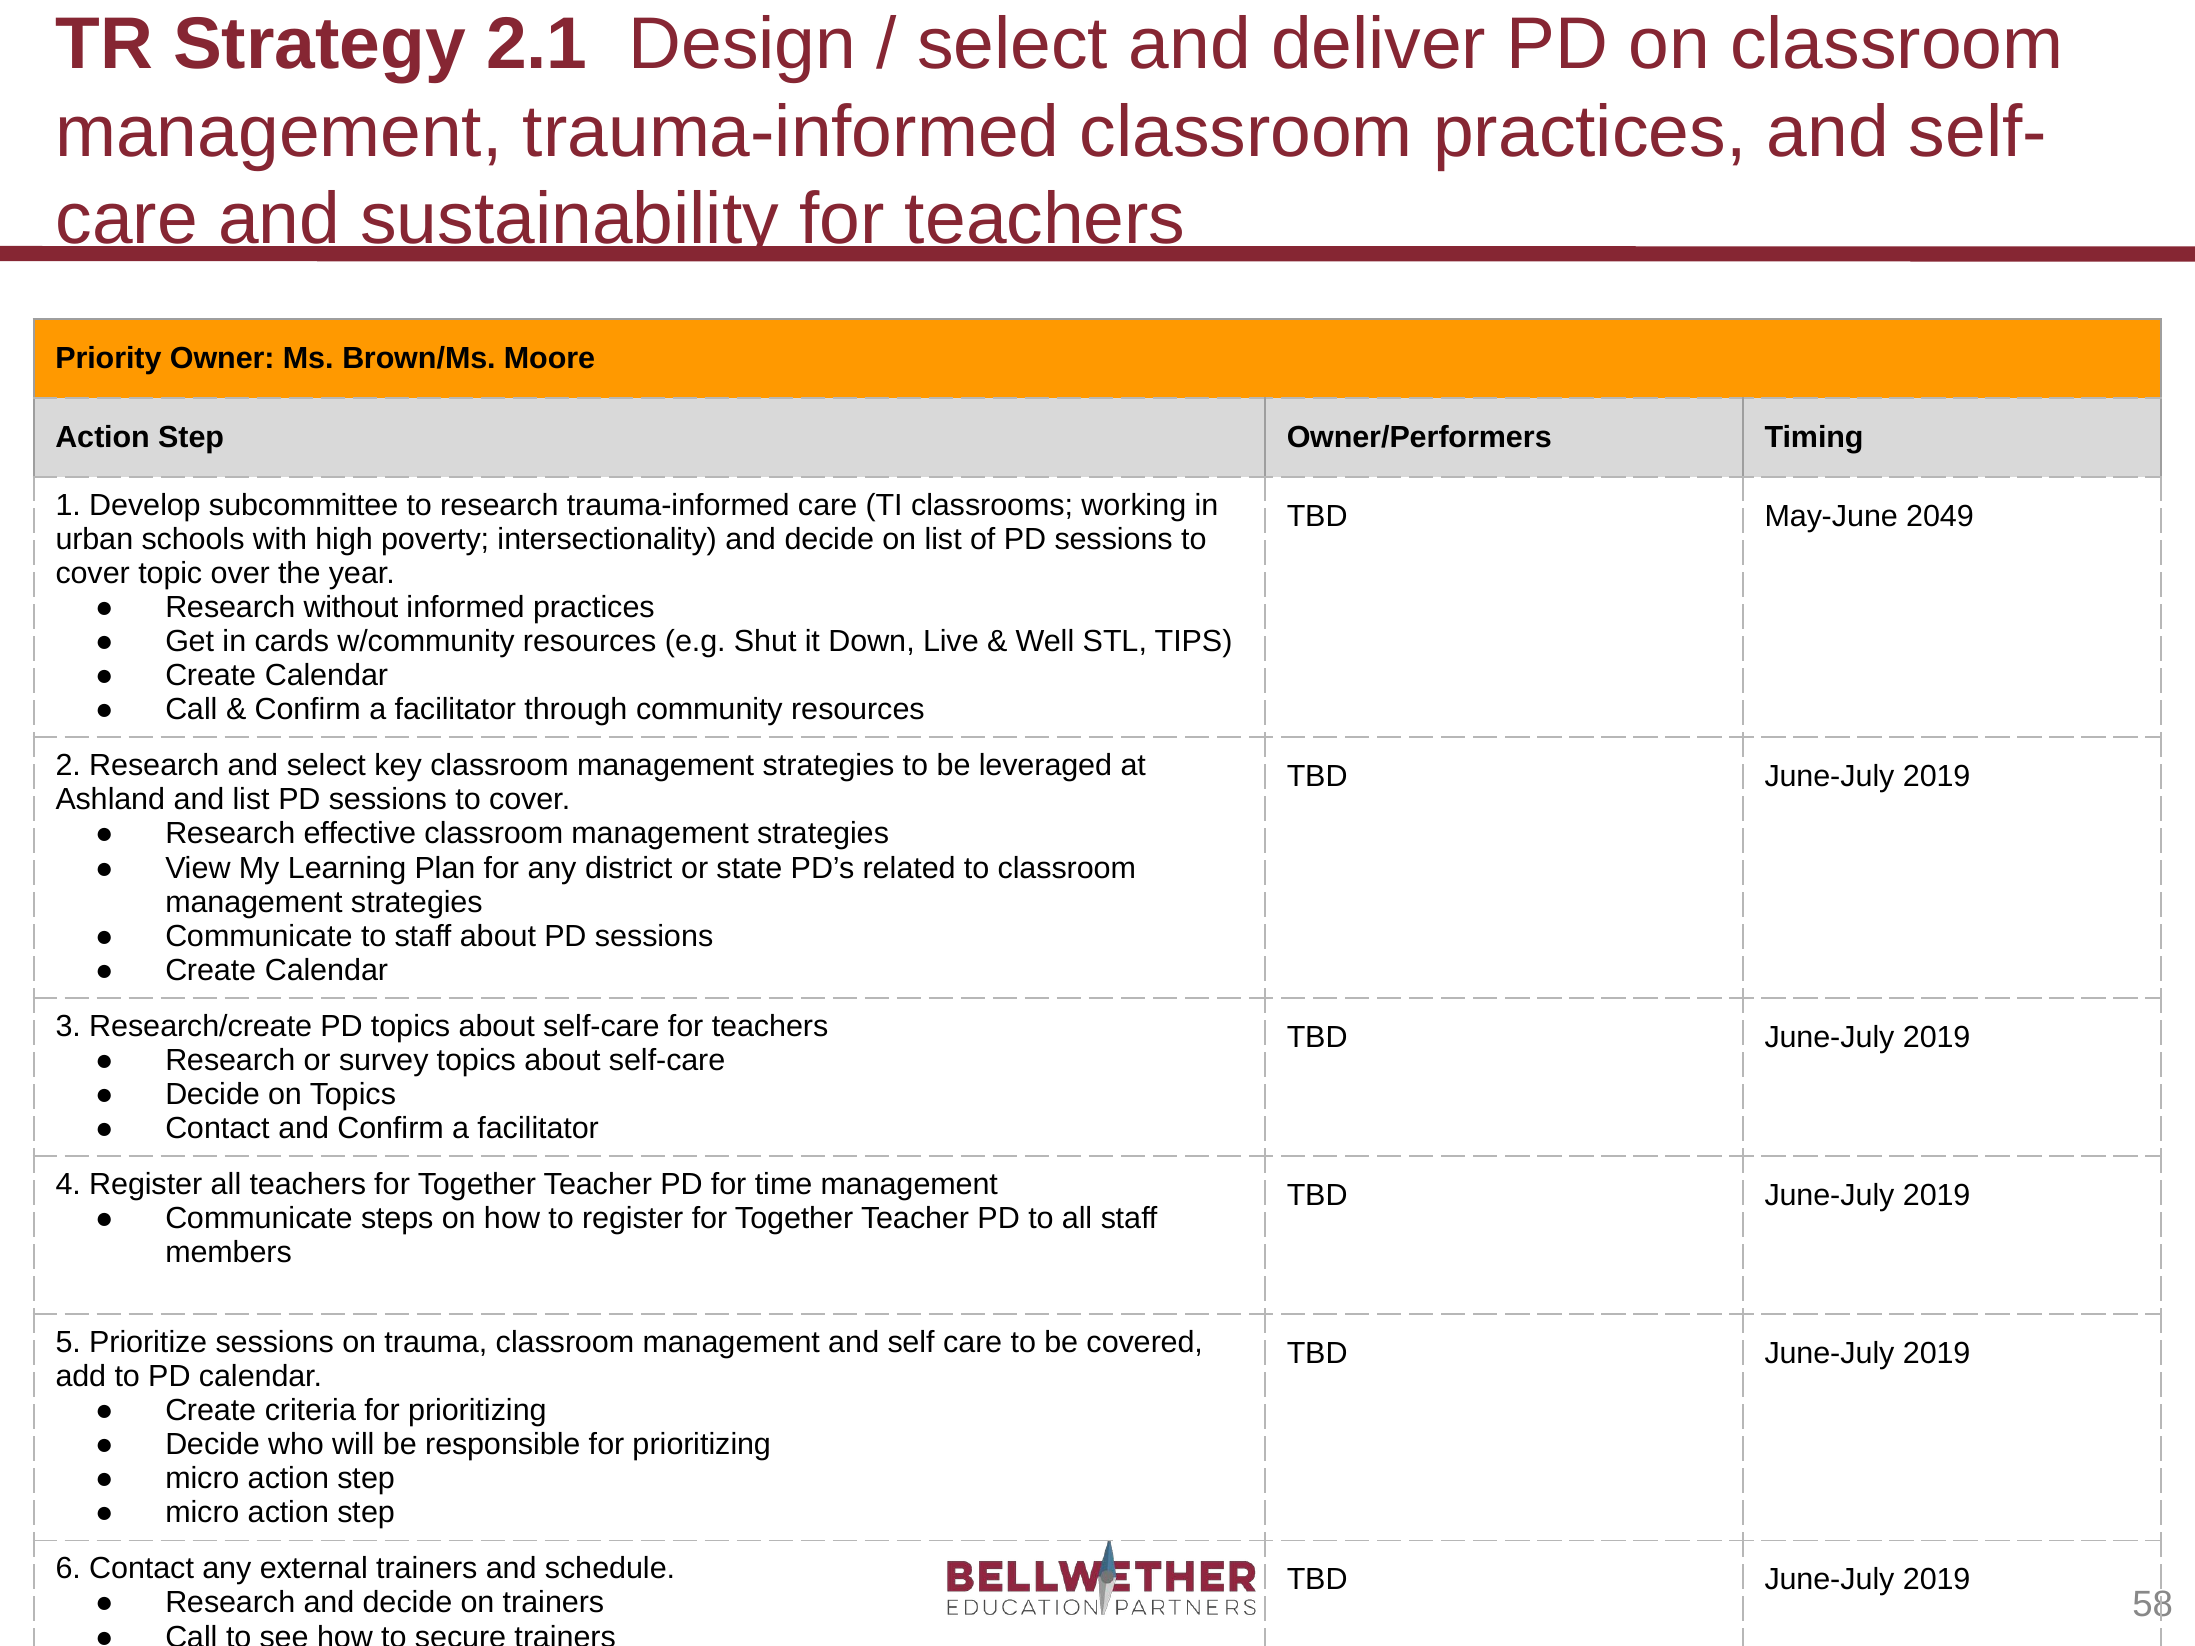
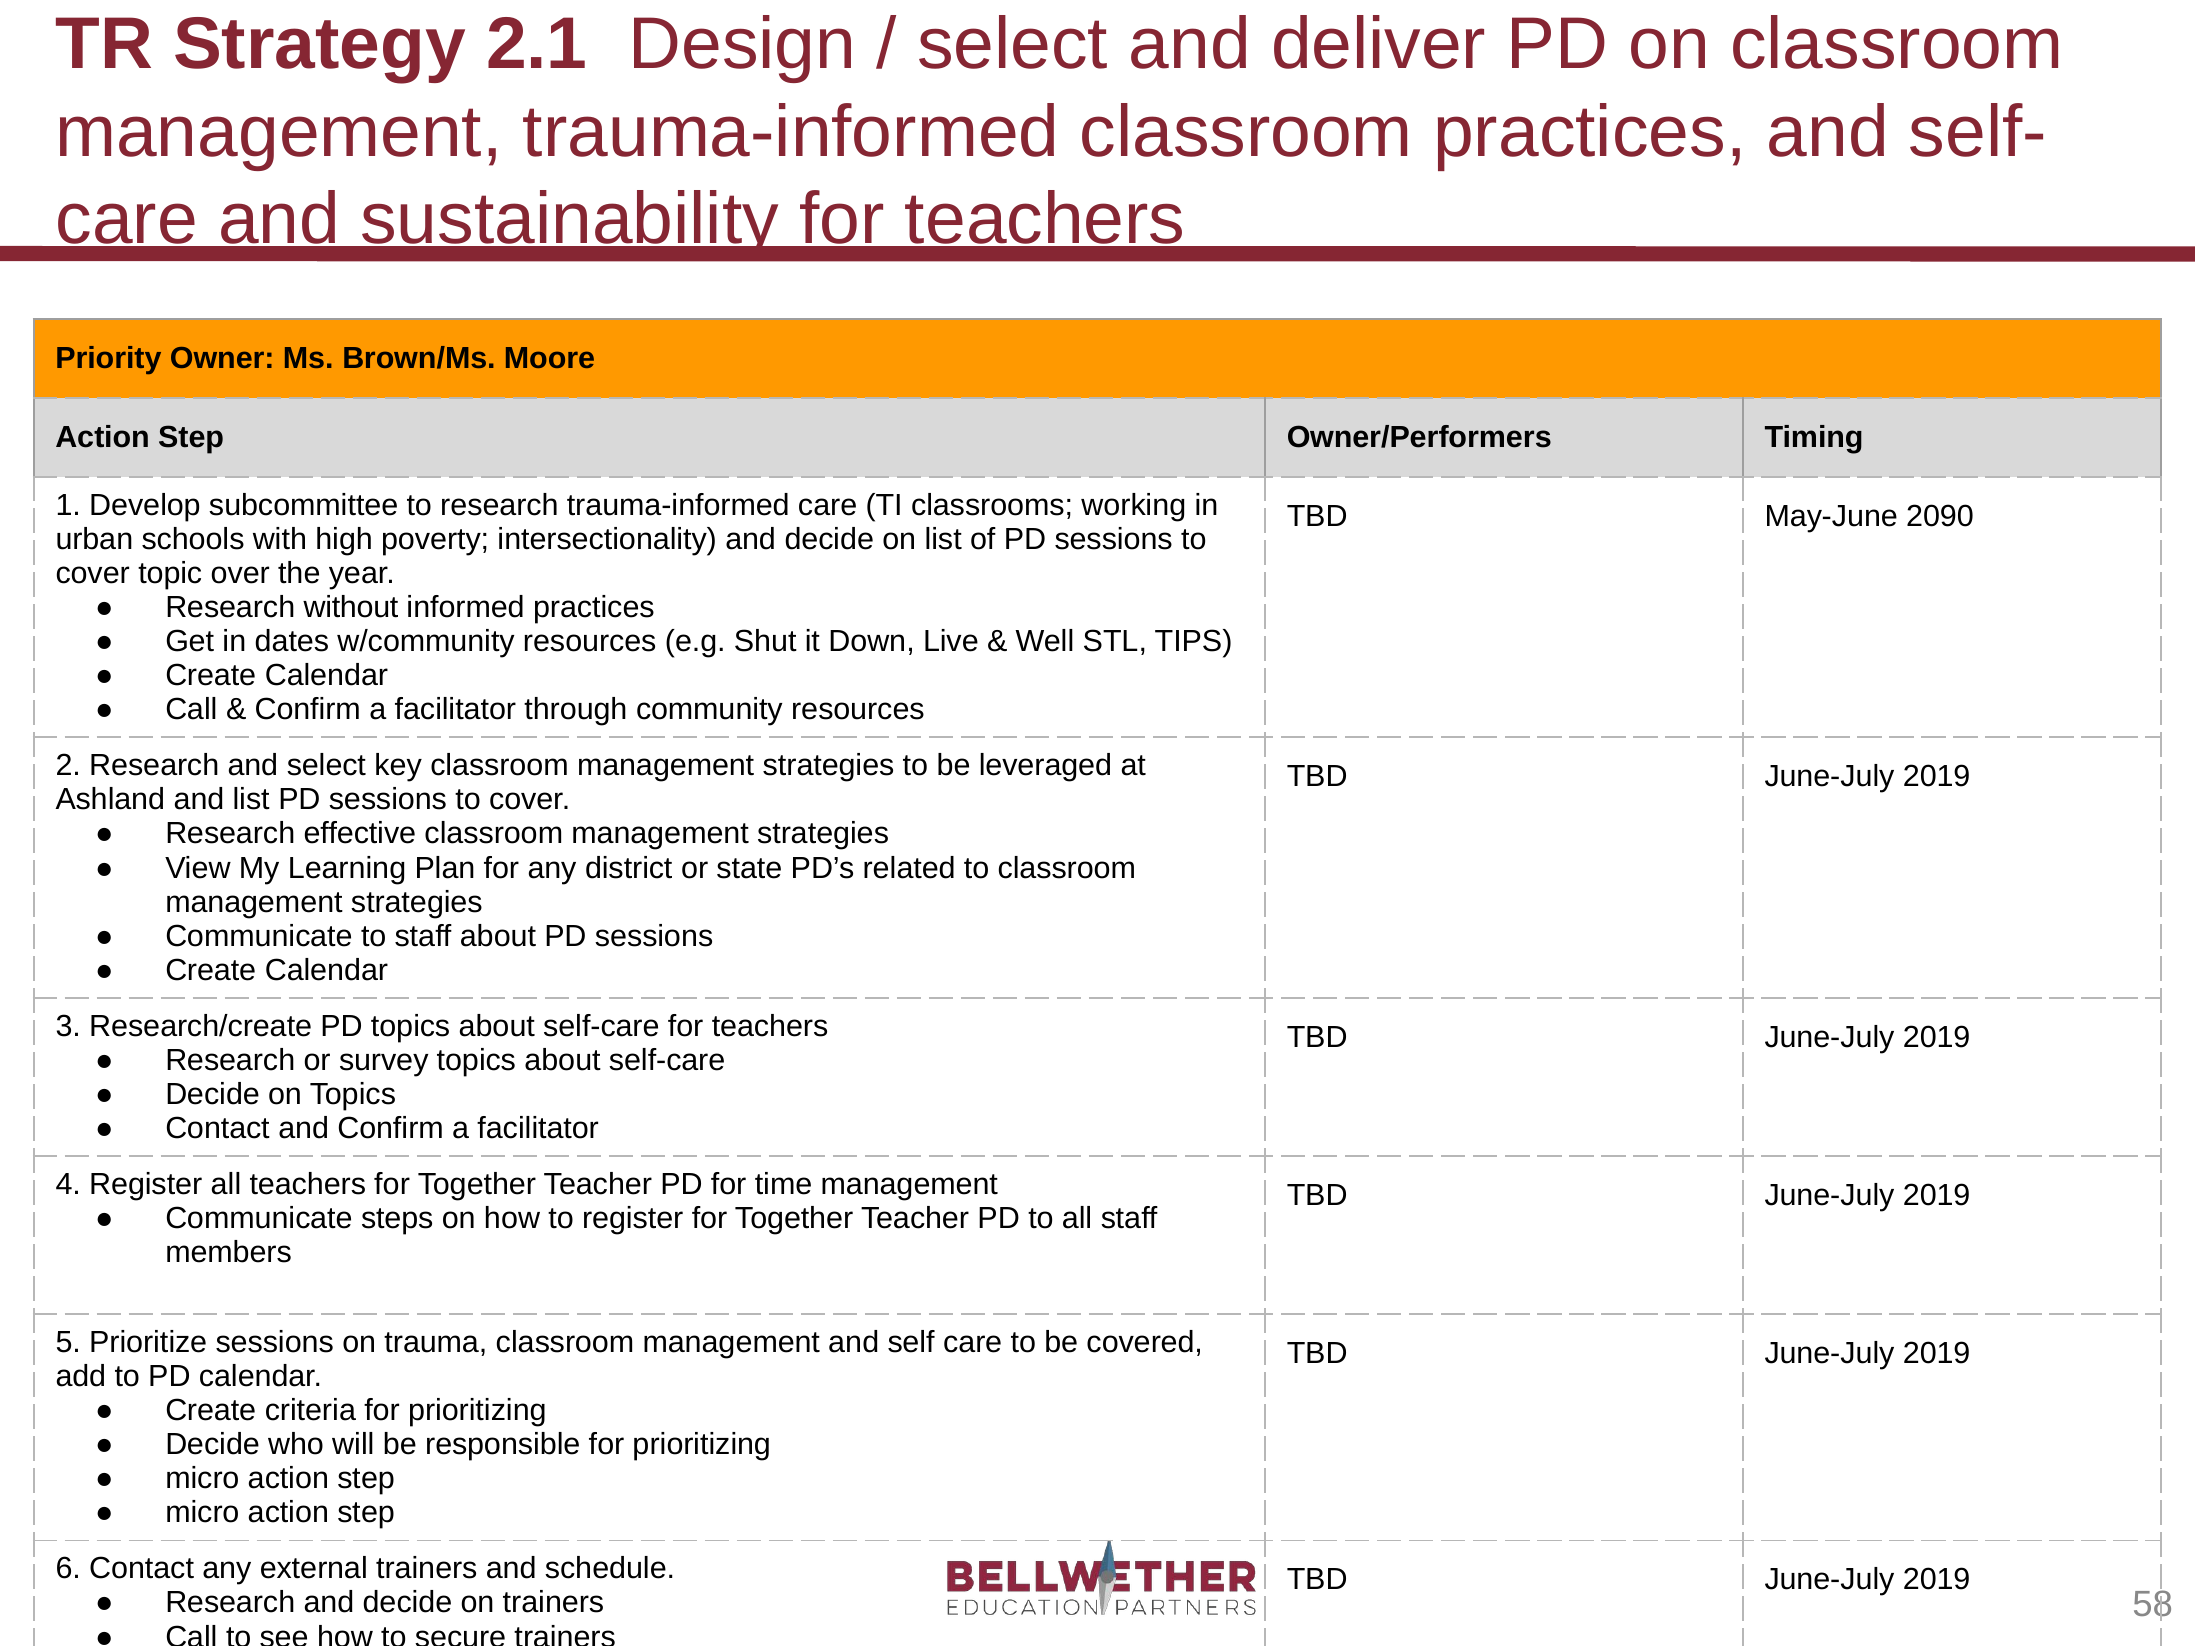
2049: 2049 -> 2090 (1940, 516)
cards: cards -> dates (292, 642)
